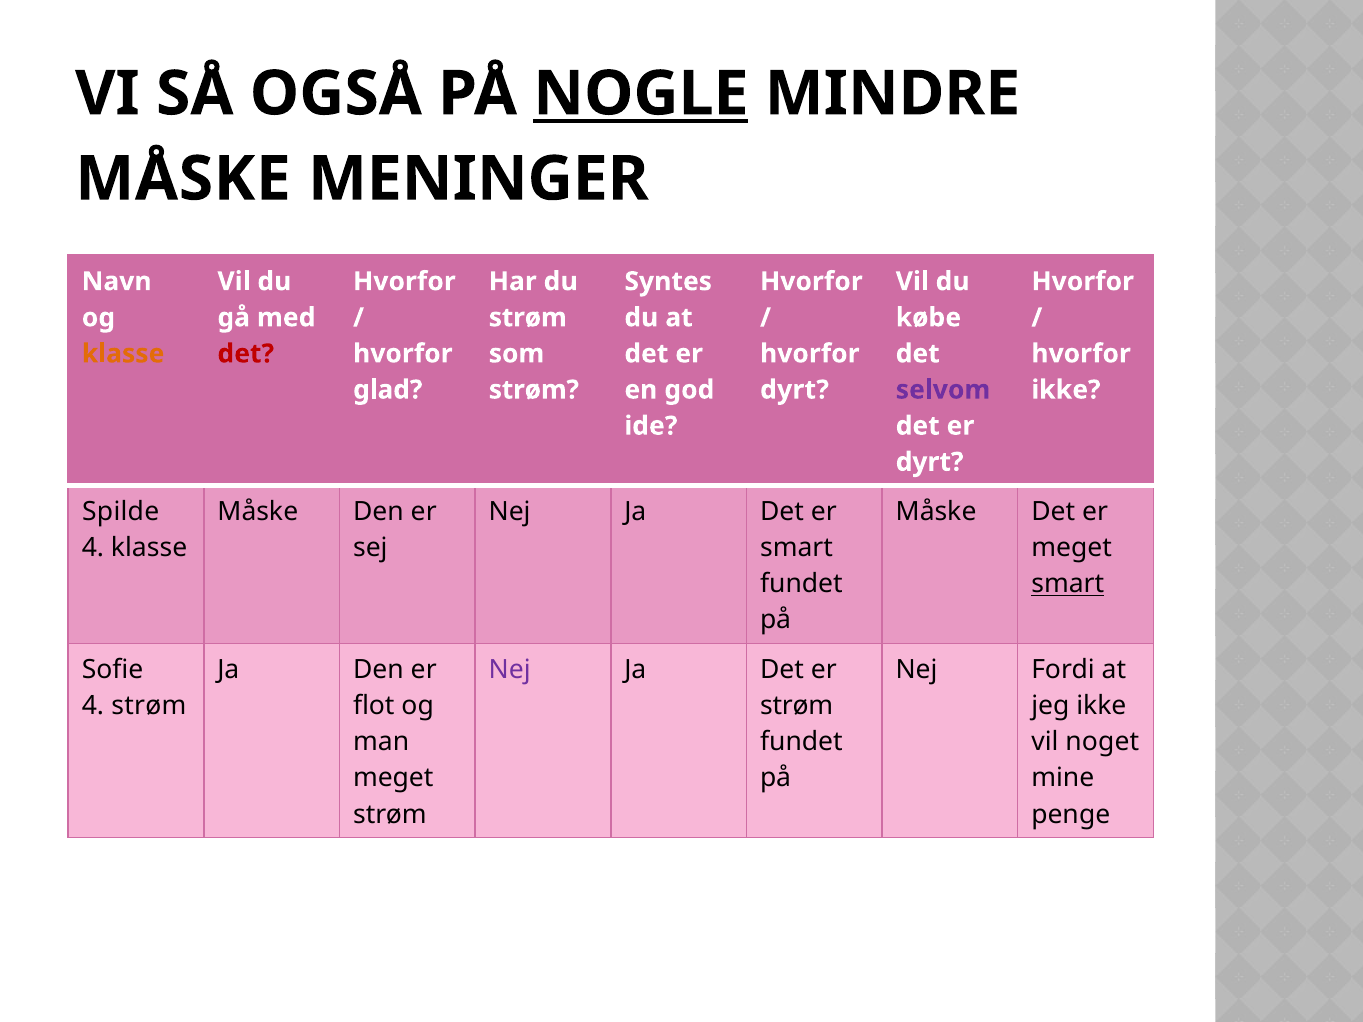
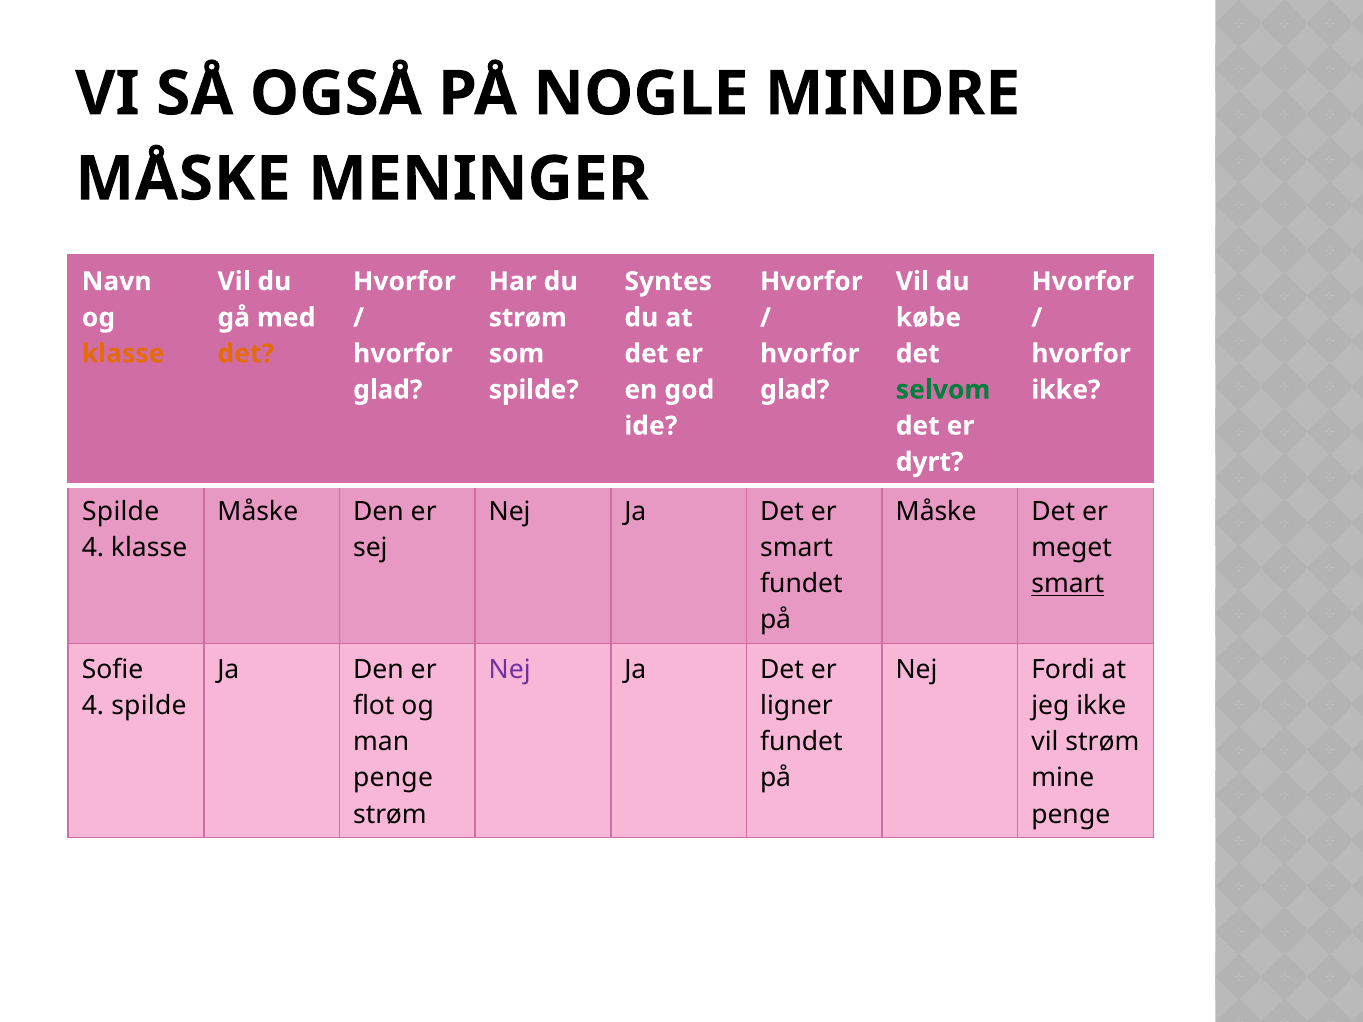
NOGLE underline: present -> none (641, 94)
det colour: red -> orange (246, 354)
strøm: strøm -> spilde (534, 390)
dyrt: dyrt -> glad (795, 390)
selvom colour: purple -> green (943, 390)
4 strøm: strøm -> spilde (149, 706)
strøm: strøm -> ligner (796, 706)
vil noget: noget -> strøm (1102, 742)
meget: meget -> penge (393, 778)
